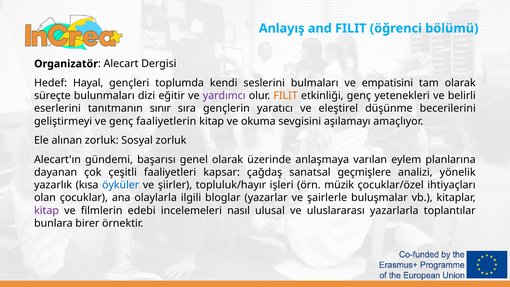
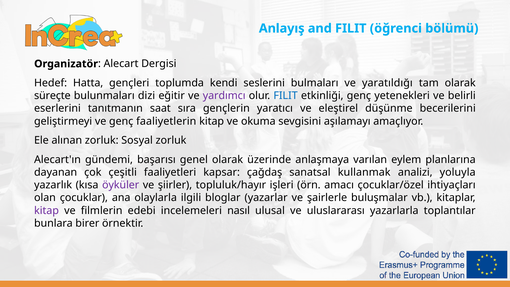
Hayal: Hayal -> Hatta (88, 83)
empatisini: empatisini -> yaratıldığı (387, 83)
FILIT colour: orange -> blue (286, 96)
sınır: sınır -> saat (160, 108)
geçmişlere: geçmişlere -> kullanmak (364, 172)
yönelik: yönelik -> yoluyla (458, 172)
öyküler colour: blue -> purple (121, 185)
müzik: müzik -> amacı (339, 185)
